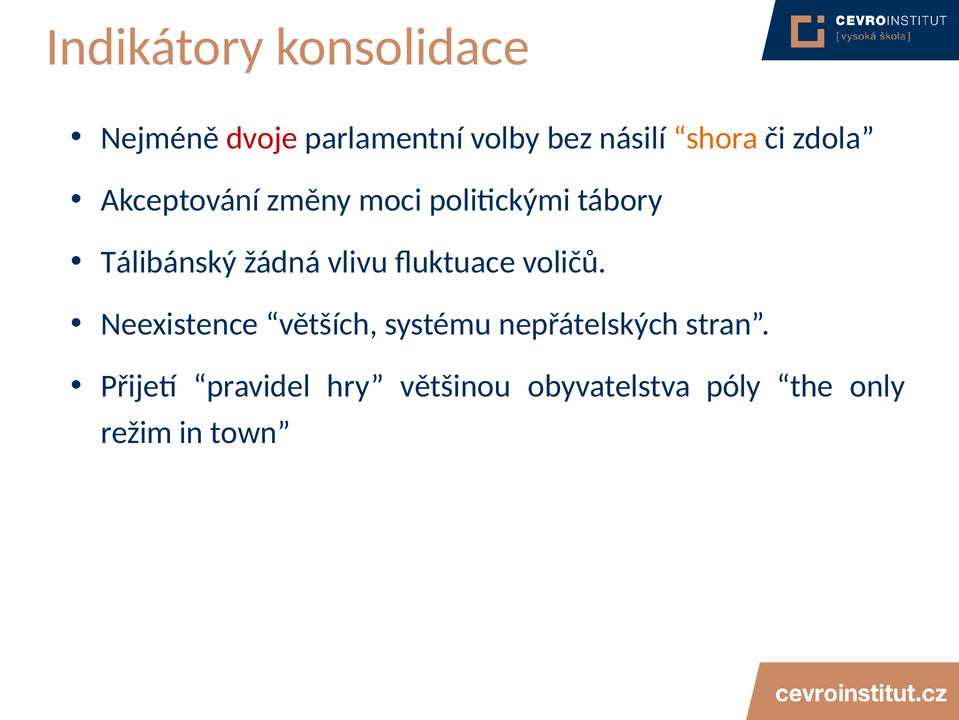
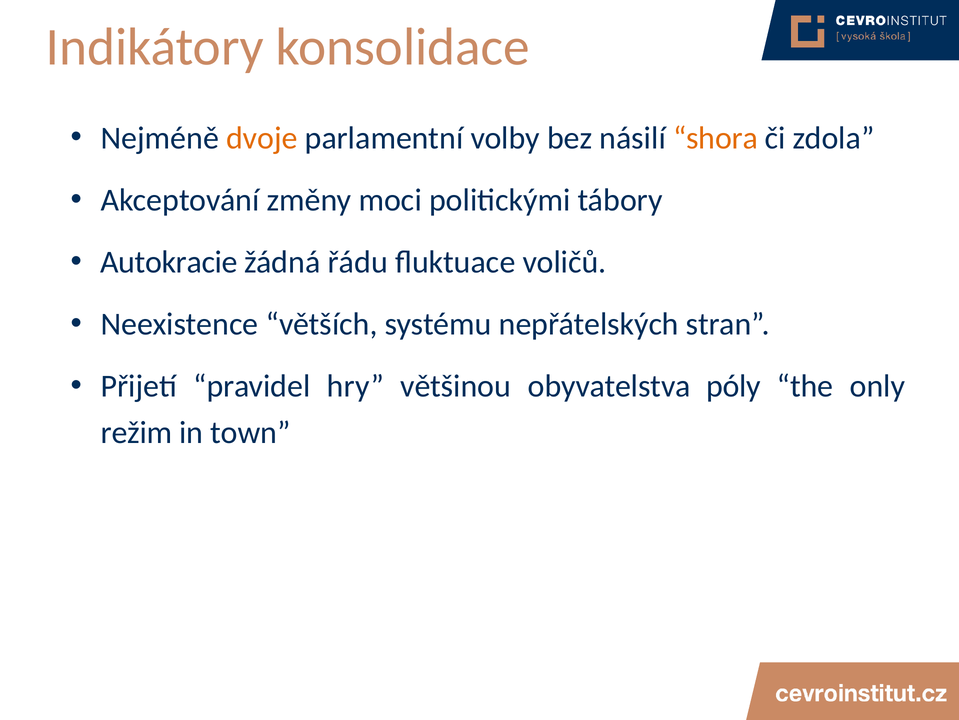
dvoje colour: red -> orange (262, 138)
Tálibánský: Tálibánský -> Autokracie (169, 262)
vlivu: vlivu -> řádu (358, 262)
